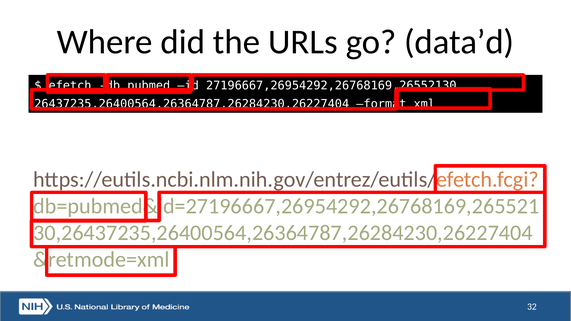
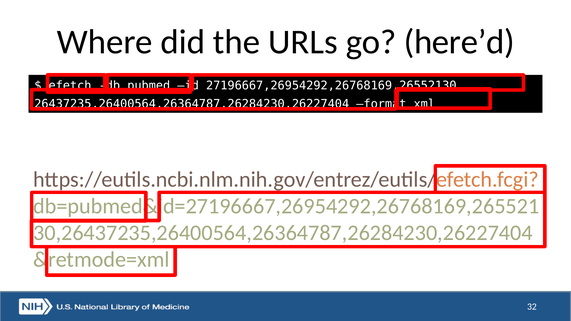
data’d: data’d -> here’d (459, 42)
